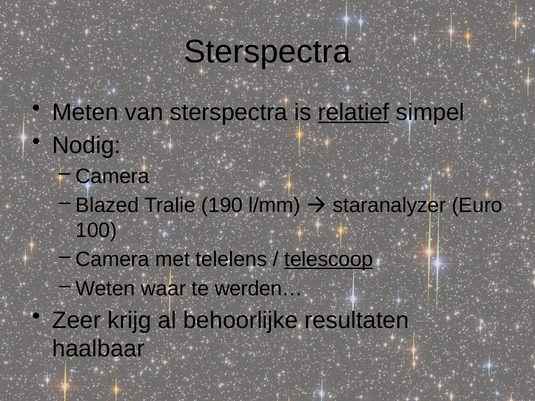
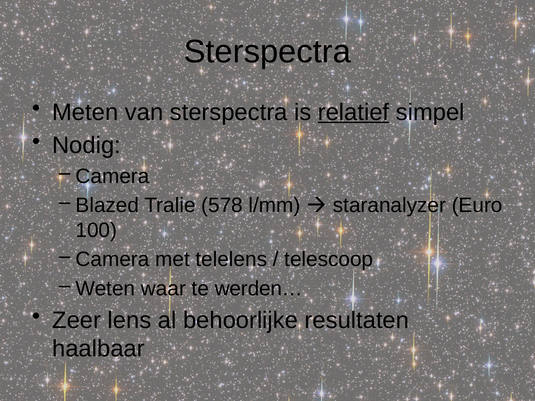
190: 190 -> 578 (222, 205)
telescoop underline: present -> none (329, 260)
krijg: krijg -> lens (129, 320)
